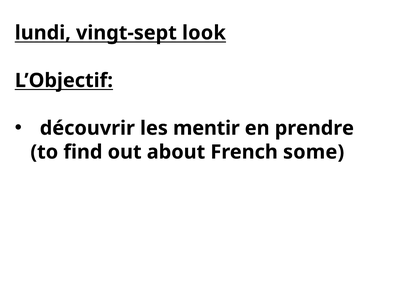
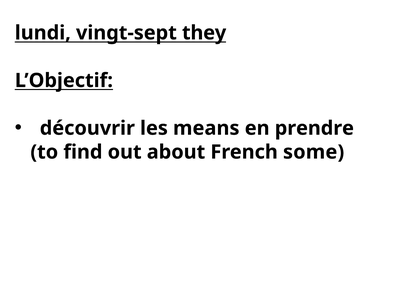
look: look -> they (204, 33)
mentir: mentir -> means (206, 128)
